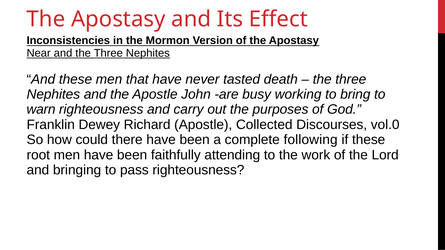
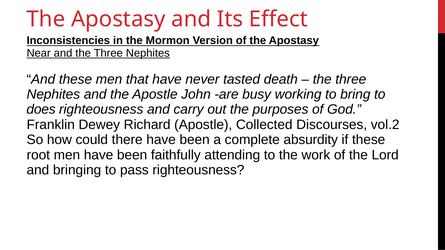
warn: warn -> does (41, 110)
vol.0: vol.0 -> vol.2 (385, 125)
following: following -> absurdity (311, 140)
